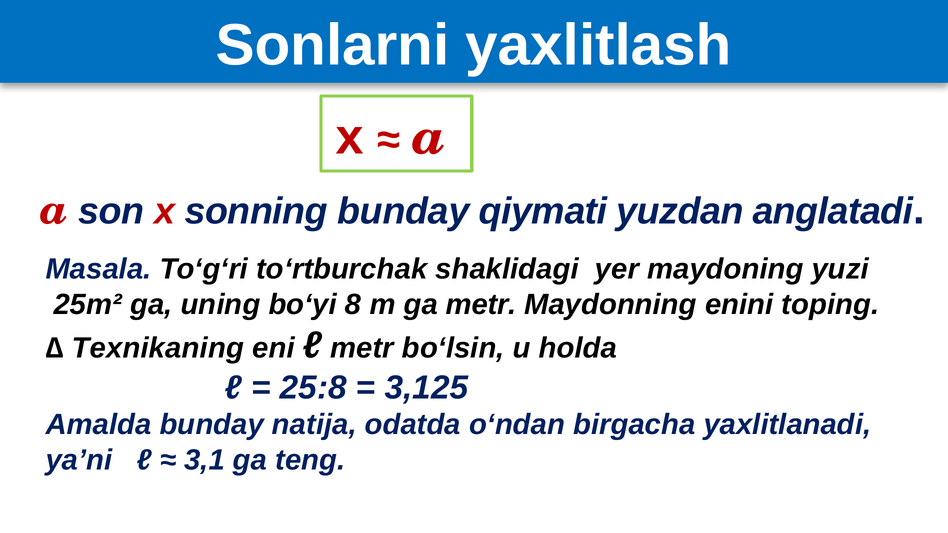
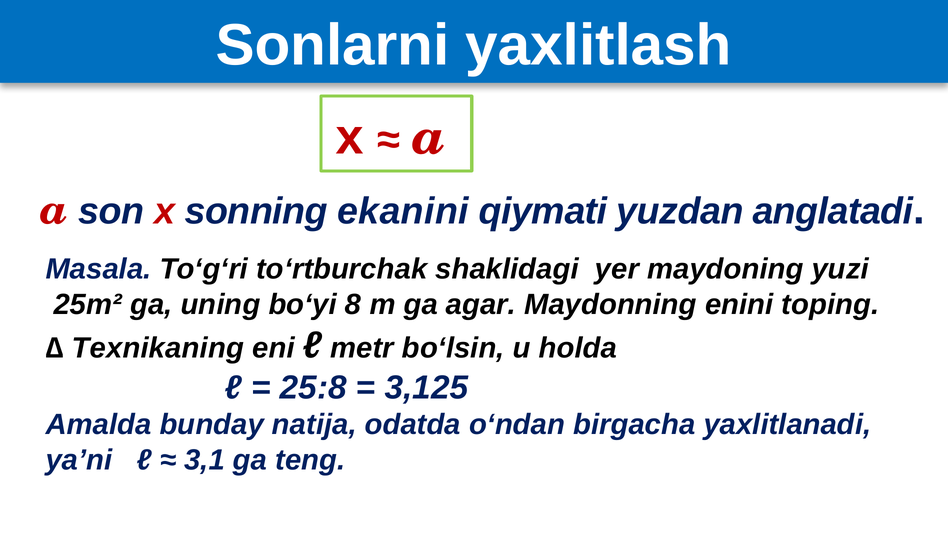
sonning bunday: bunday -> ekanini (403, 211)
ga metr: metr -> agar (481, 305)
